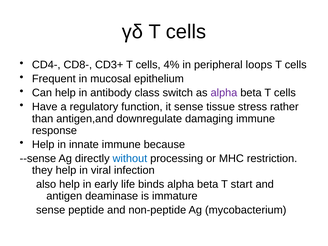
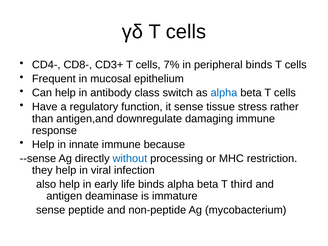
4%: 4% -> 7% (172, 65)
peripheral loops: loops -> binds (259, 65)
alpha colour: purple -> blue (224, 93)
start: start -> third (242, 184)
